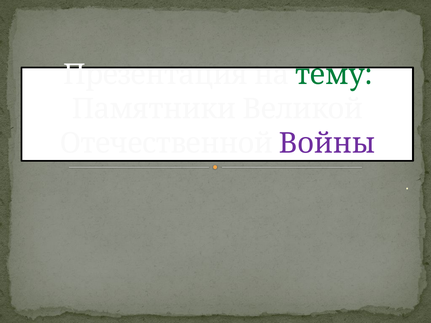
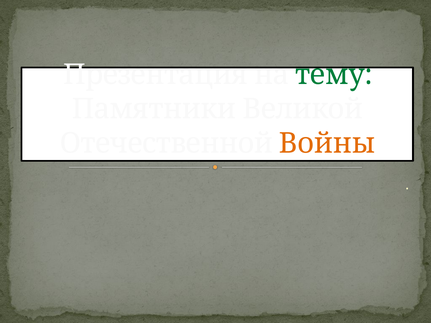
Войны colour: purple -> orange (327, 144)
